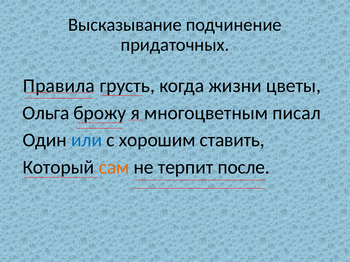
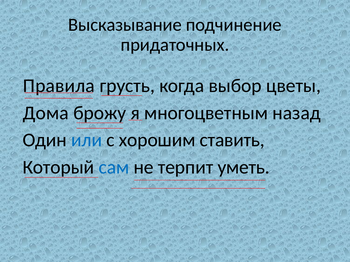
жизни: жизни -> выбор (235, 86)
Ольга: Ольга -> Дома (46, 113)
писал: писал -> назад (297, 113)
сам colour: orange -> blue (114, 168)
после: после -> уметь (244, 168)
